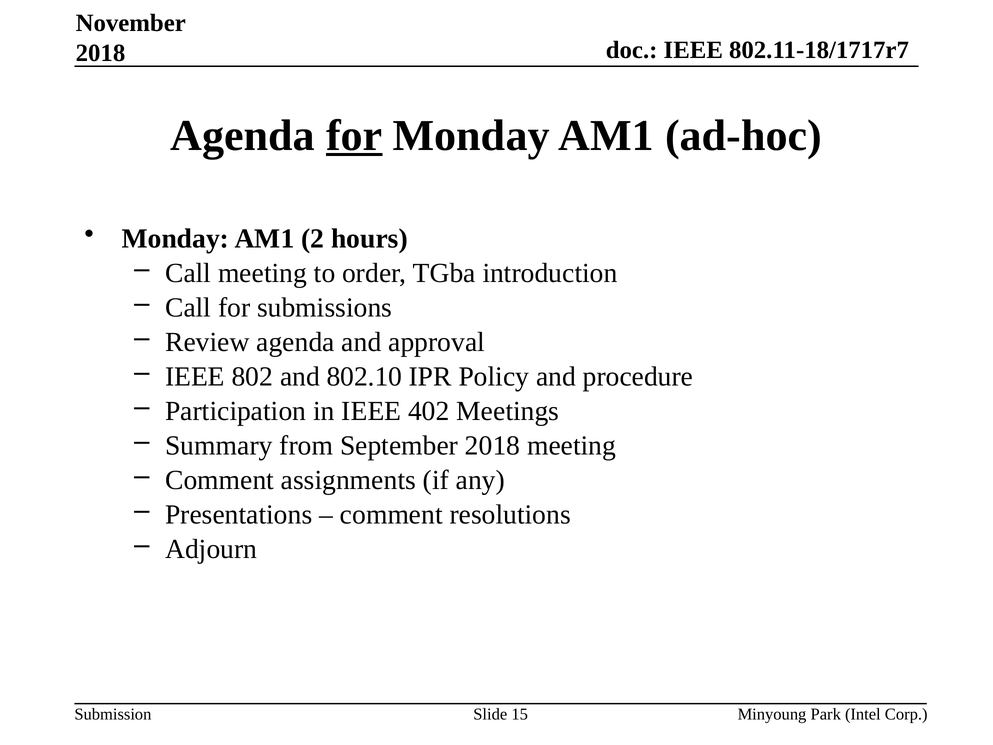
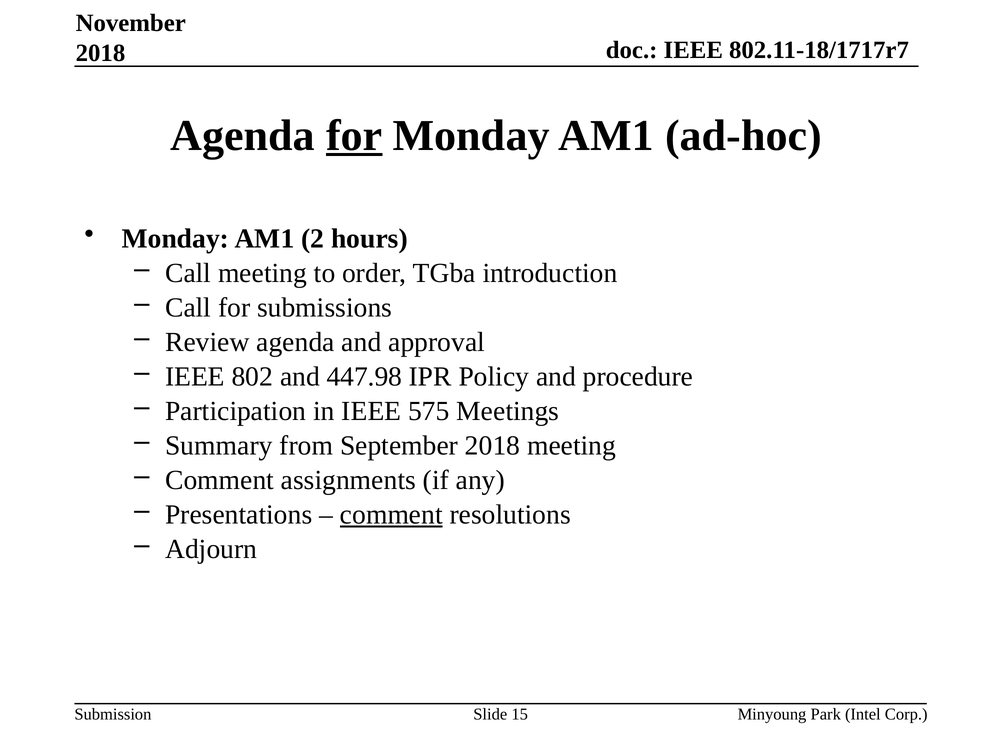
802.10: 802.10 -> 447.98 (364, 377)
402: 402 -> 575 (429, 411)
comment underline: none -> present (391, 514)
